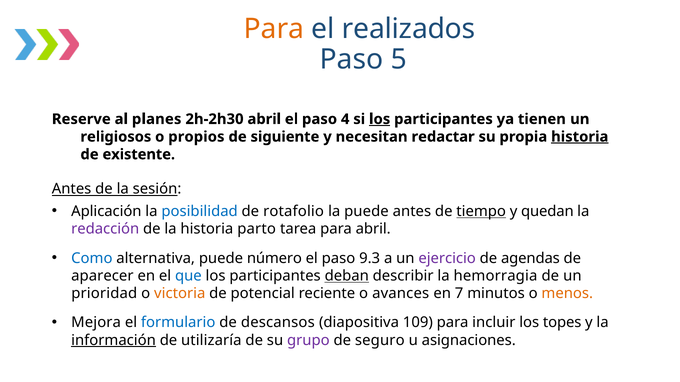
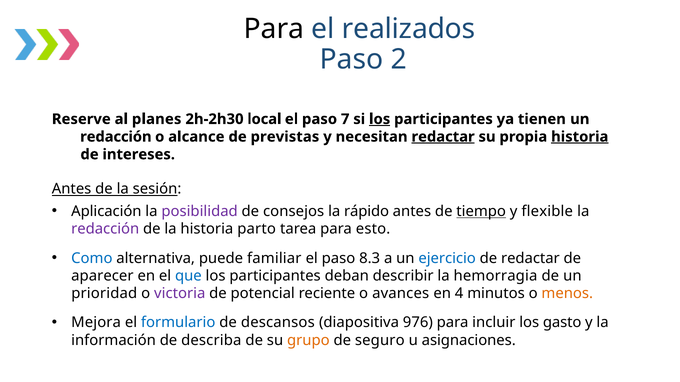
Para colour: orange -> black (274, 29)
5: 5 -> 2 (399, 59)
2h-2h30 abril: abril -> local (264, 119)
4: 4 -> 7 (345, 119)
religiosos: religiosos -> redacción (116, 137)
propios: propios -> alcance (196, 137)
siguiente: siguiente -> previstas (285, 137)
redactar underline: none -> present (443, 137)
existente: existente -> intereses (139, 155)
posibilidad colour: blue -> purple (200, 212)
rotafolio: rotafolio -> consejos (294, 212)
la puede: puede -> rápido (367, 212)
quedan: quedan -> flexible (547, 212)
para abril: abril -> esto (373, 229)
número: número -> familiar (274, 259)
9.3: 9.3 -> 8.3 (370, 259)
ejercicio colour: purple -> blue (447, 259)
de agendas: agendas -> redactar (530, 259)
deban underline: present -> none (347, 276)
victoria colour: orange -> purple (180, 294)
7: 7 -> 4 (459, 294)
109: 109 -> 976 (418, 323)
topes: topes -> gasto (562, 323)
información underline: present -> none (114, 341)
utilizaría: utilizaría -> describa (211, 341)
grupo colour: purple -> orange (308, 341)
